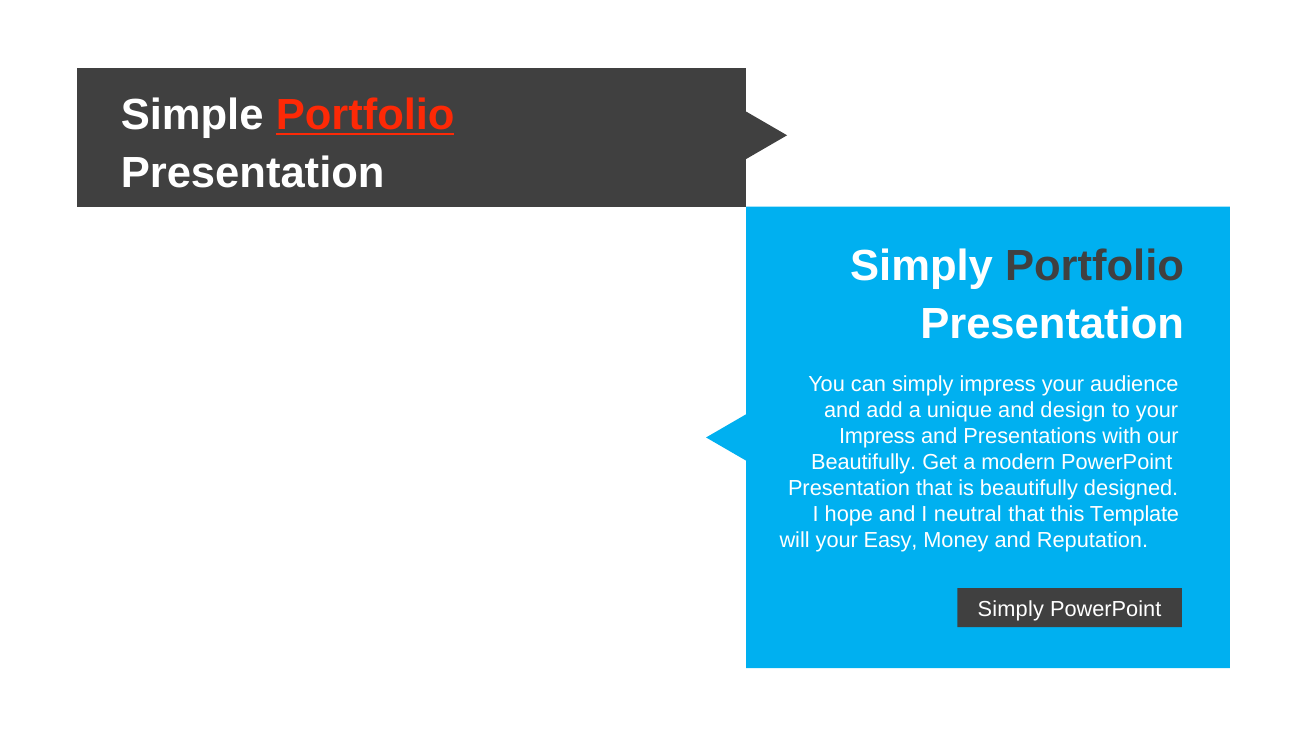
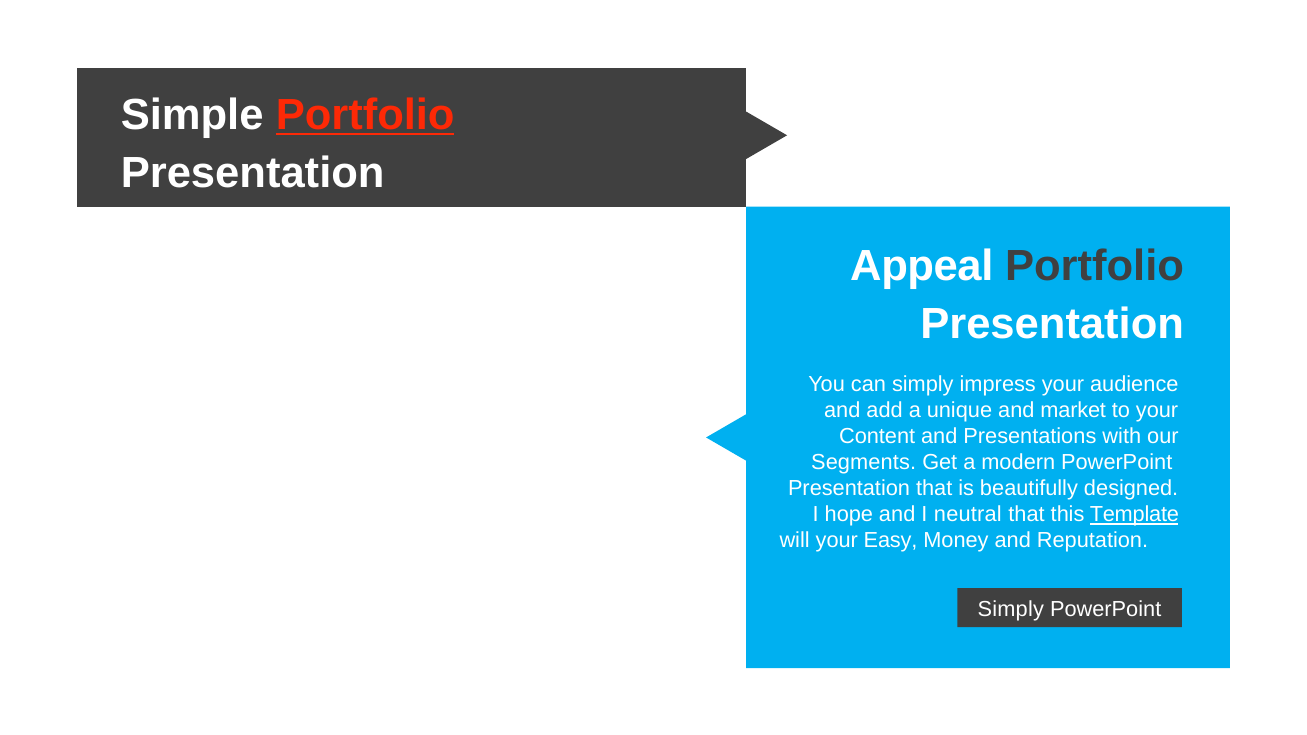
Simply: Simply -> Appeal (922, 267)
design: design -> market (1073, 410)
Impress: Impress -> Content (877, 436)
Beautifully: Beautifully -> Segments (864, 462)
Template underline: none -> present (1134, 515)
